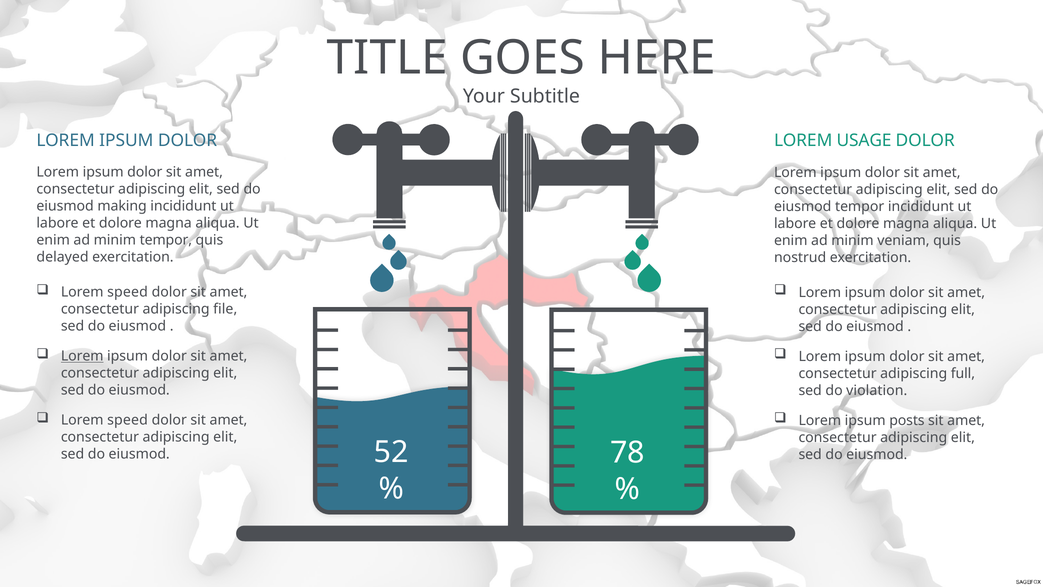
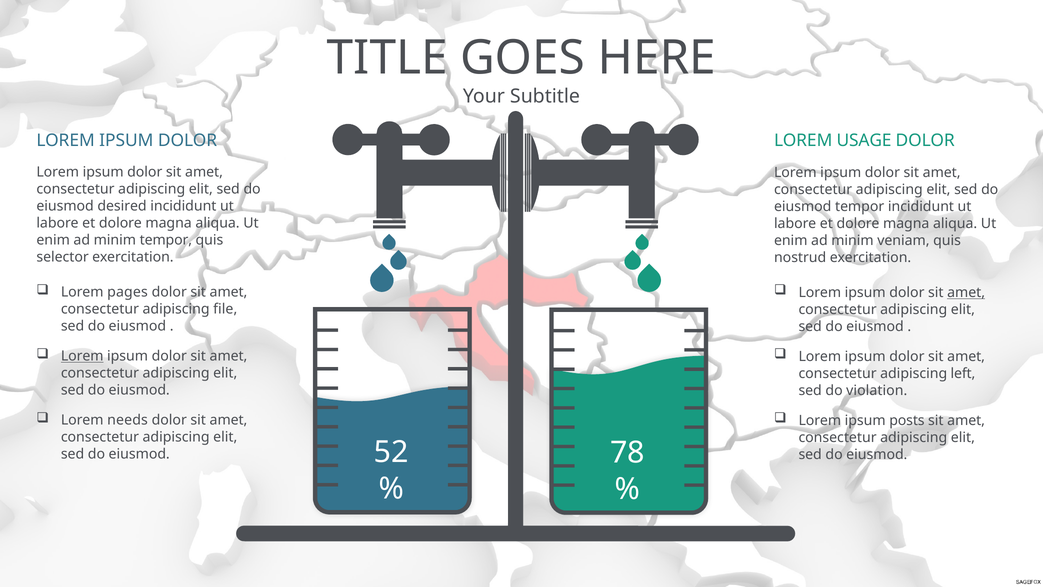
making: making -> desired (122, 206)
delayed: delayed -> selector (63, 257)
speed: speed -> pages (128, 292)
amet underline: none -> present (966, 292)
full: full -> left (963, 373)
speed: speed -> needs (128, 420)
